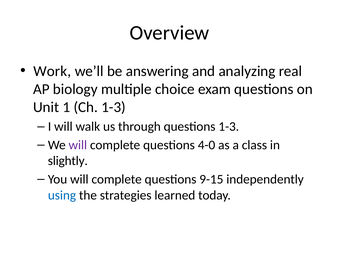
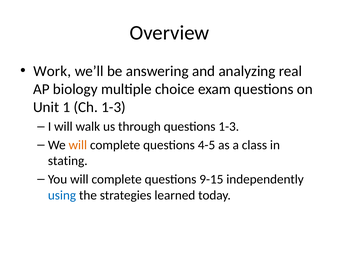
will colour: purple -> orange (78, 145)
4-0: 4-0 -> 4-5 (206, 145)
slightly: slightly -> stating (68, 161)
